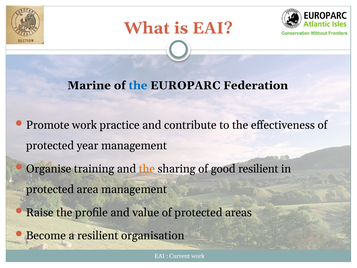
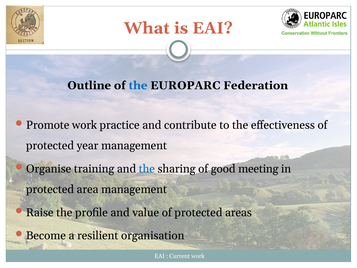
Marine: Marine -> Outline (89, 85)
the colour: orange -> blue (147, 169)
good resilient: resilient -> meeting (258, 169)
